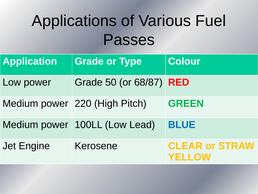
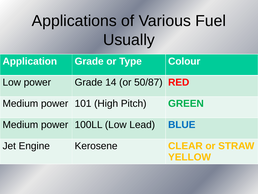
Passes: Passes -> Usually (129, 40)
50: 50 -> 14 (111, 82)
68/87: 68/87 -> 50/87 (148, 82)
220: 220 -> 101 (83, 103)
